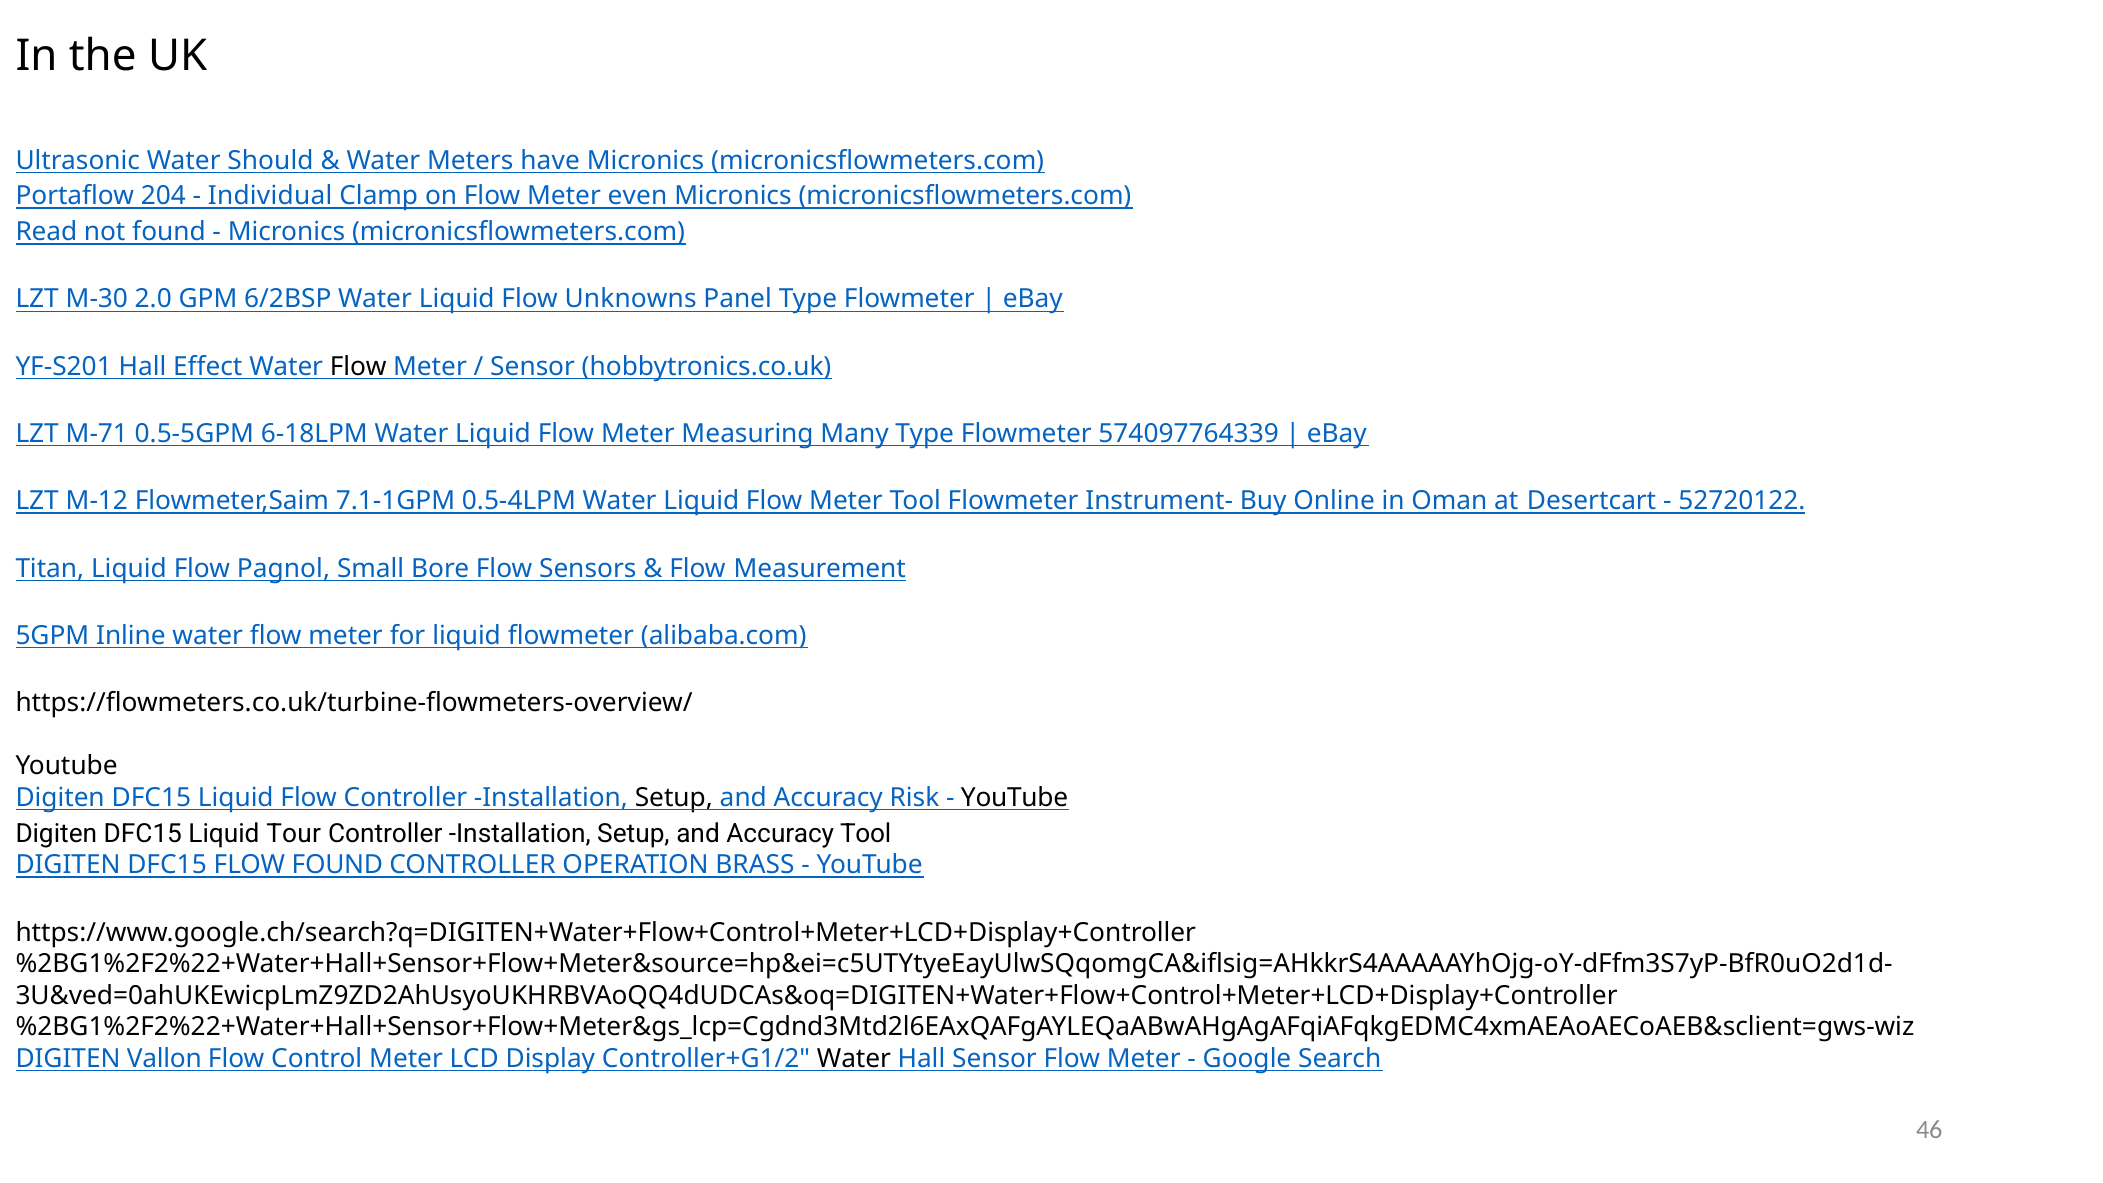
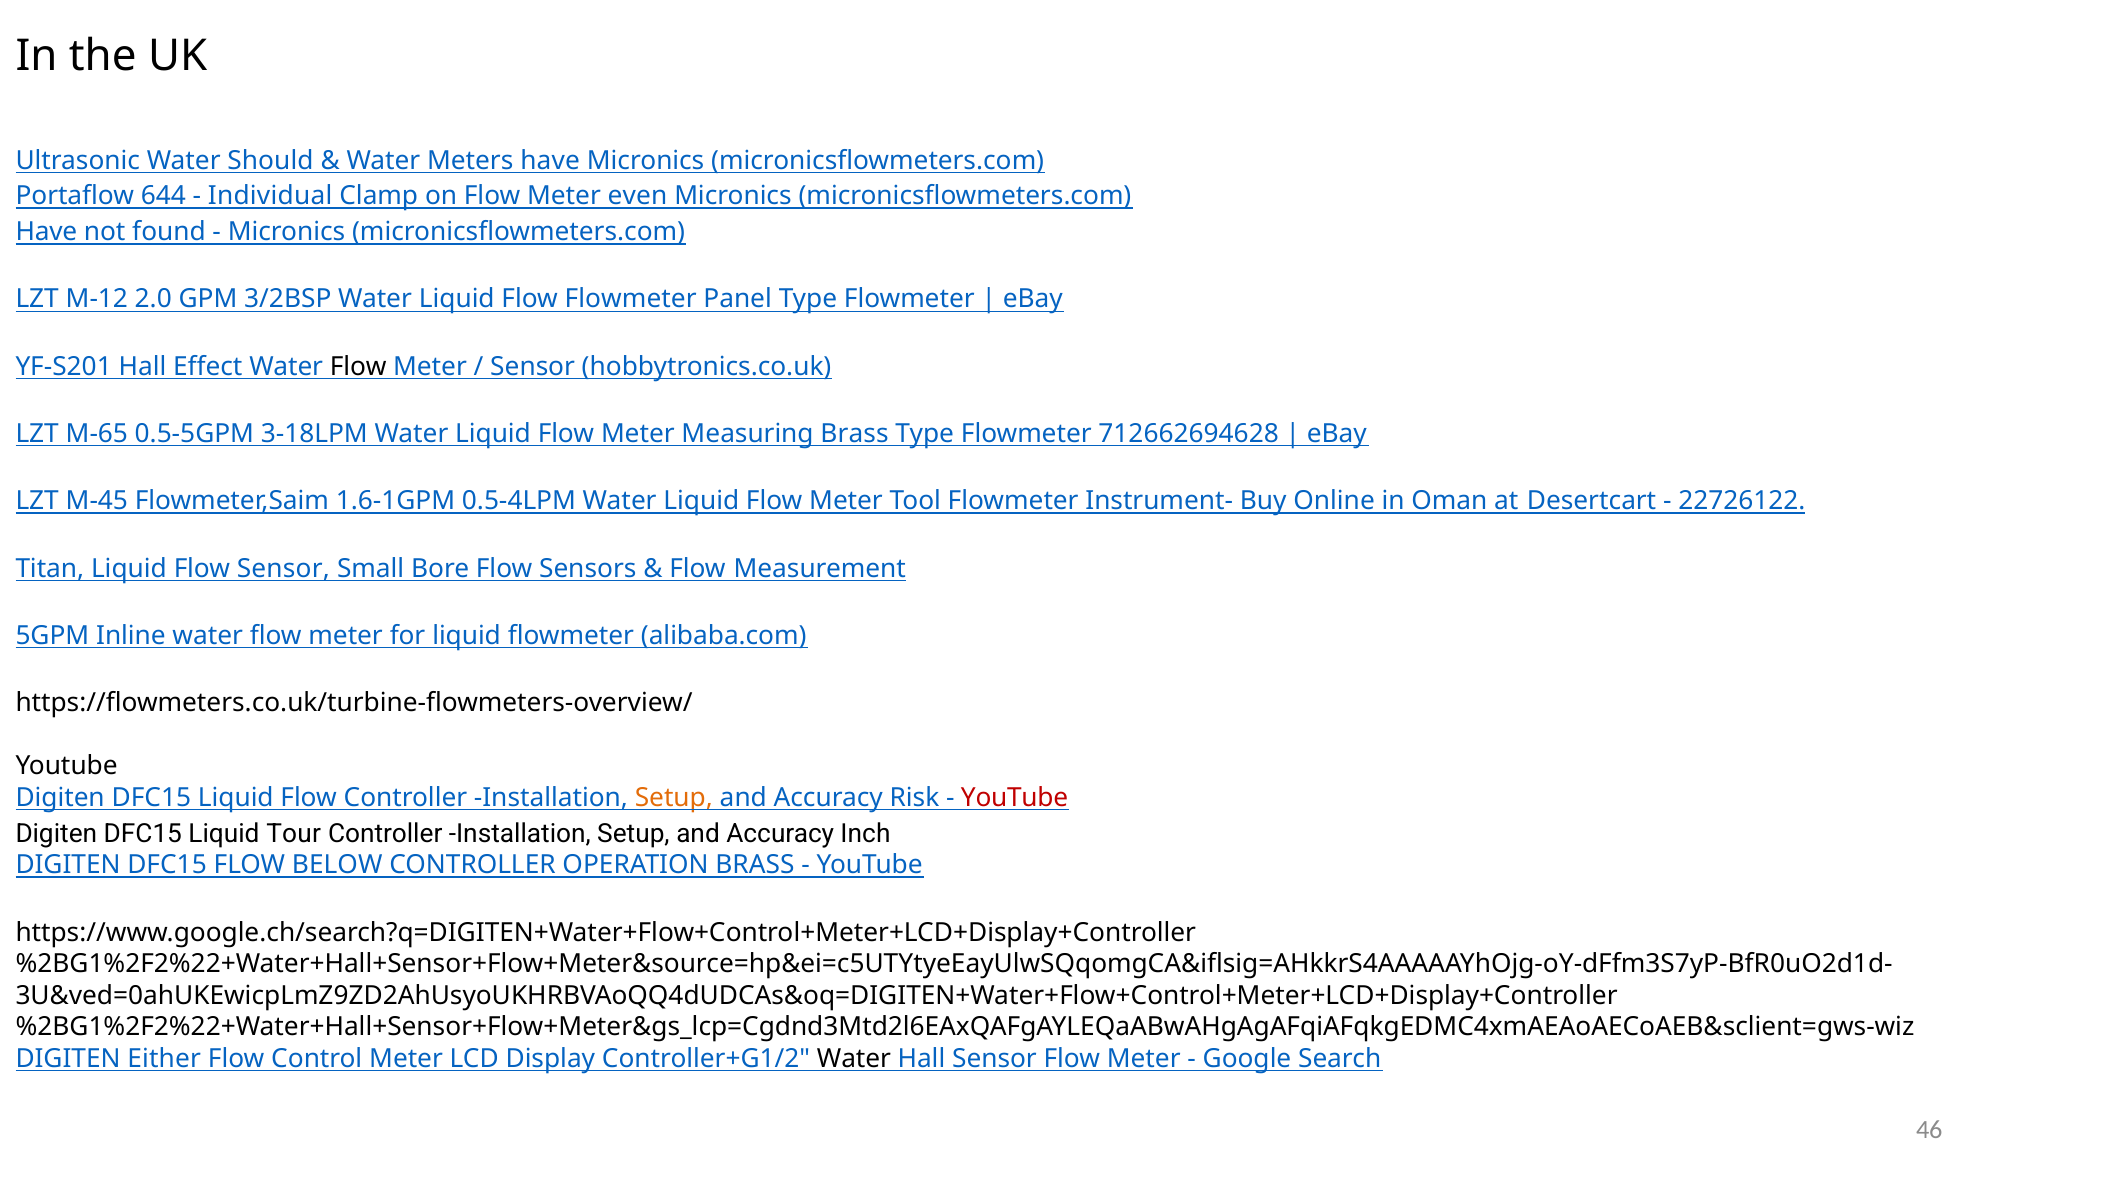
204: 204 -> 644 (163, 196)
Read: Read -> Have (46, 232)
M-30: M-30 -> M-12 (97, 299)
6/2BSP: 6/2BSP -> 3/2BSP (288, 299)
Flow Unknowns: Unknowns -> Flowmeter (631, 299)
M-71: M-71 -> M-65 (97, 434)
6-18LPM: 6-18LPM -> 3-18LPM (314, 434)
Measuring Many: Many -> Brass (855, 434)
574097764339: 574097764339 -> 712662694628 (1189, 434)
M-12: M-12 -> M-45 (97, 501)
7.1-1GPM: 7.1-1GPM -> 1.6-1GPM (396, 501)
52720122: 52720122 -> 22726122 (1742, 501)
Flow Pagnol: Pagnol -> Sensor (283, 568)
Setup colour: black -> orange (674, 798)
YouTube colour: black -> red (1015, 798)
Accuracy Tool: Tool -> Inch (865, 833)
FLOW FOUND: FOUND -> BELOW (337, 865)
Vallon: Vallon -> Either (164, 1059)
